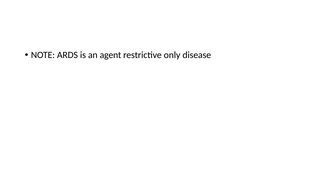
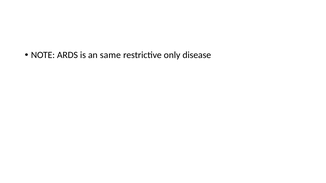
agent: agent -> same (110, 55)
